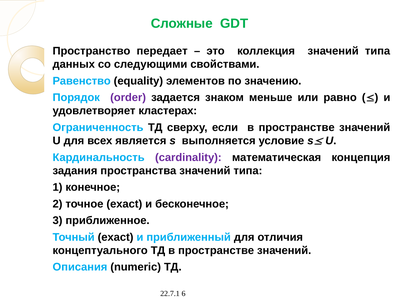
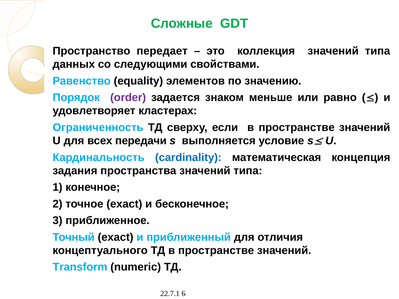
является: является -> передачи (141, 141)
cardinality colour: purple -> blue (188, 157)
Описания: Описания -> Transform (80, 267)
